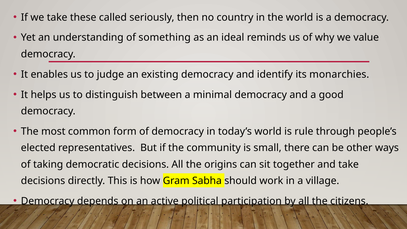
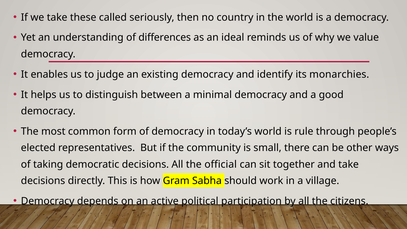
something: something -> differences (165, 38)
origins: origins -> official (221, 164)
